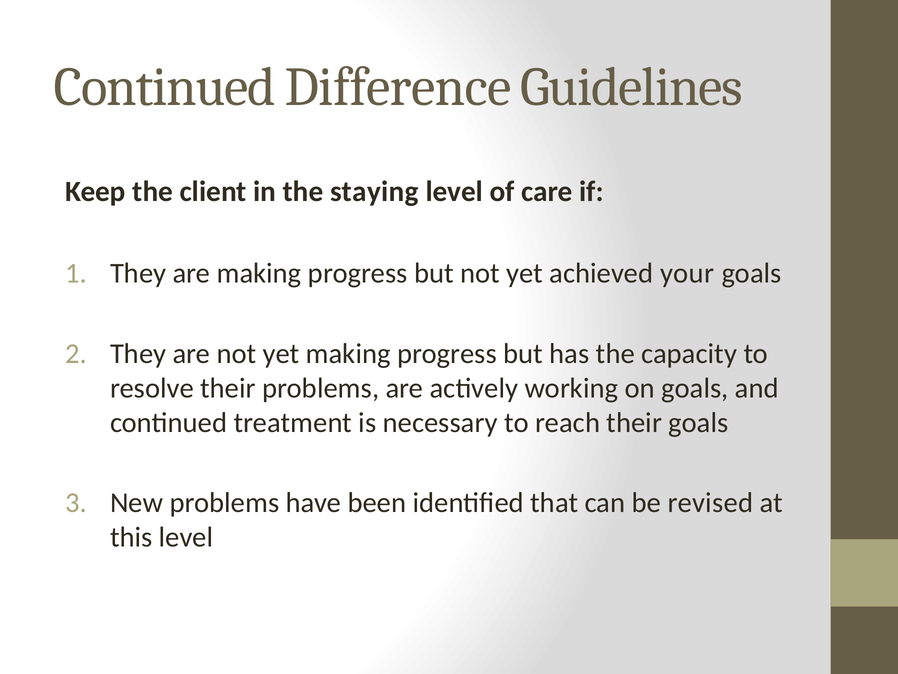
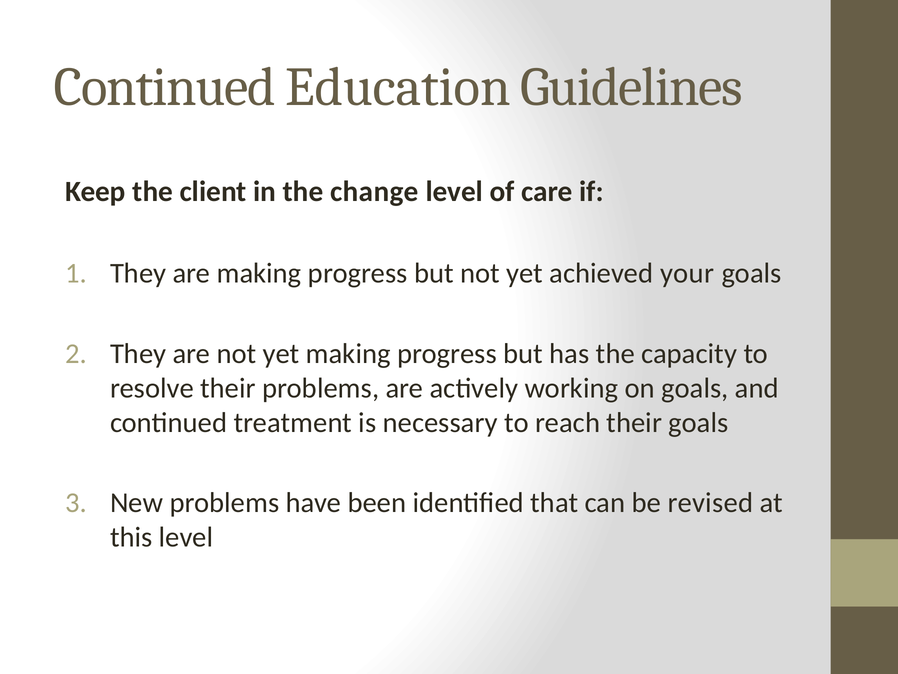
Difference: Difference -> Education (398, 87)
staying: staying -> change (374, 192)
